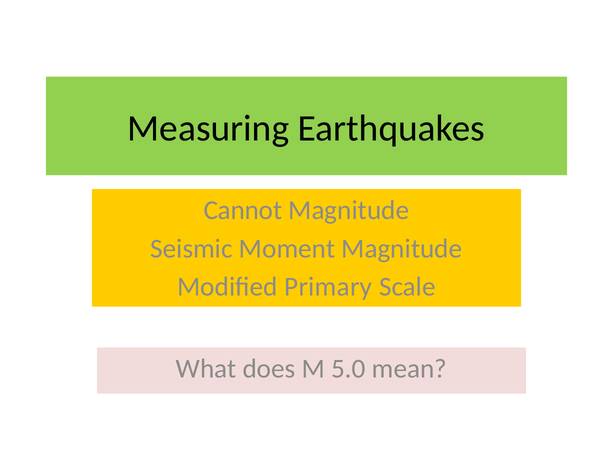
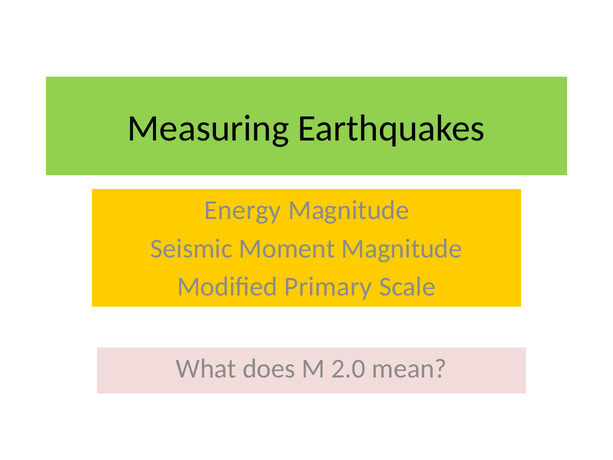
Cannot: Cannot -> Energy (243, 210)
5.0: 5.0 -> 2.0 (348, 369)
